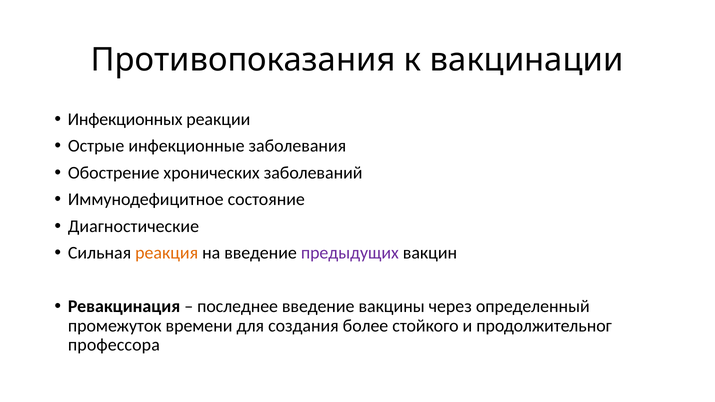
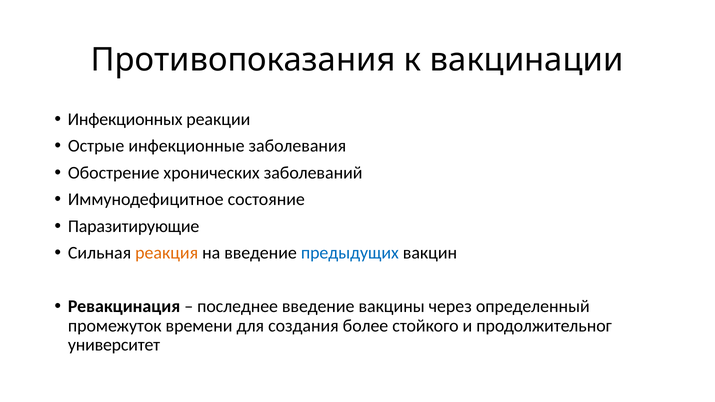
Диагностические: Диагностические -> Паразитирующие (134, 226)
предыдущих colour: purple -> blue (350, 253)
профессора: профессора -> университет (114, 345)
